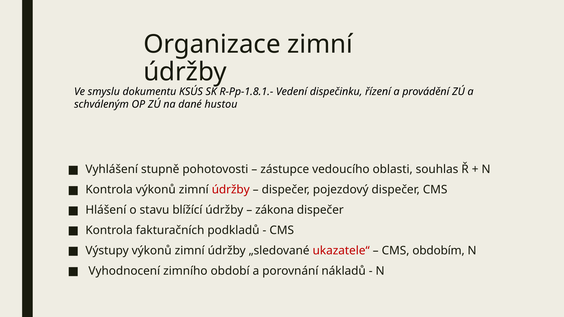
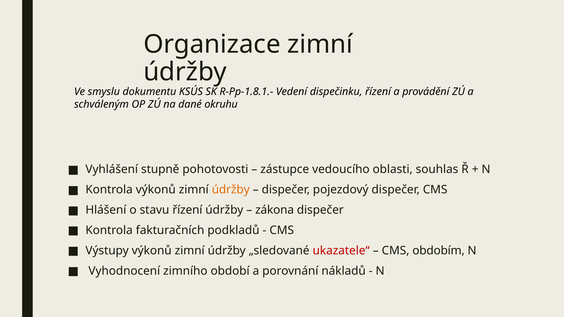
hustou: hustou -> okruhu (221, 104)
údržby colour: red -> orange (231, 190)
stavu blížící: blížící -> řízení (187, 210)
